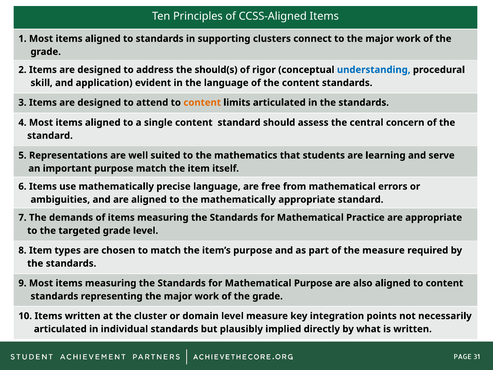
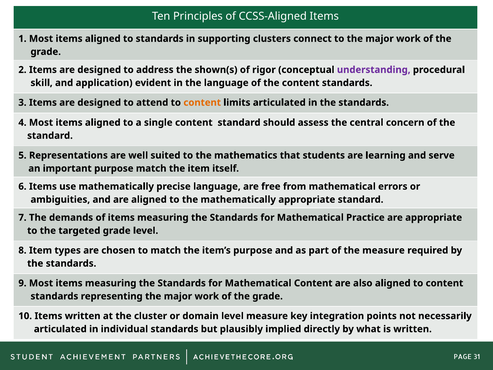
should(s: should(s -> shown(s (216, 70)
understanding colour: blue -> purple (374, 70)
Mathematical Purpose: Purpose -> Content (313, 283)
